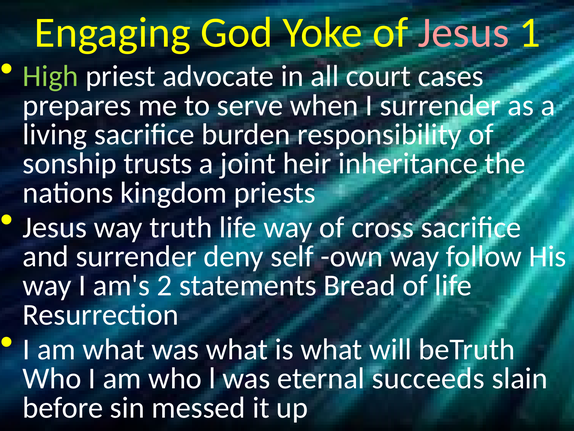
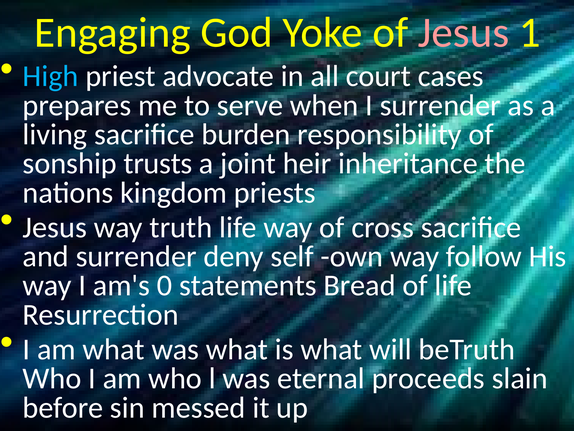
High colour: light green -> light blue (51, 76)
2: 2 -> 0 (165, 285)
succeeds: succeeds -> proceeds (428, 378)
